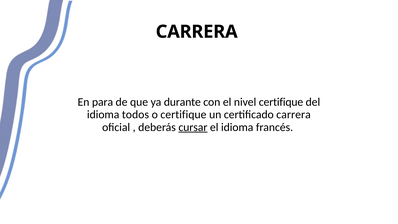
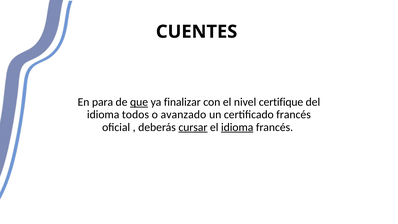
CARRERA: CARRERA -> CUENTES (197, 32)
que underline: none -> present (139, 102)
durante: durante -> finalizar (182, 102)
o certifique: certifique -> avanzado (183, 115)
certificado carrera: carrera -> francés (294, 115)
idioma underline: none -> present (237, 127)
